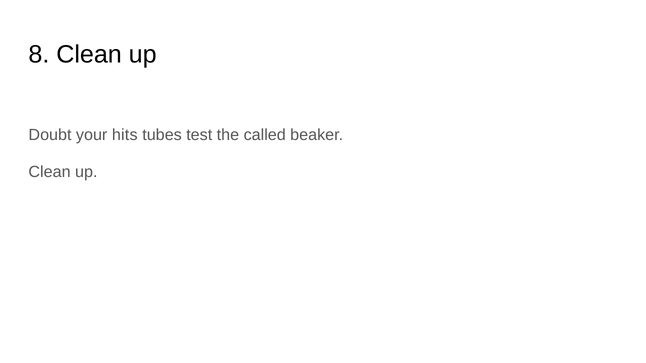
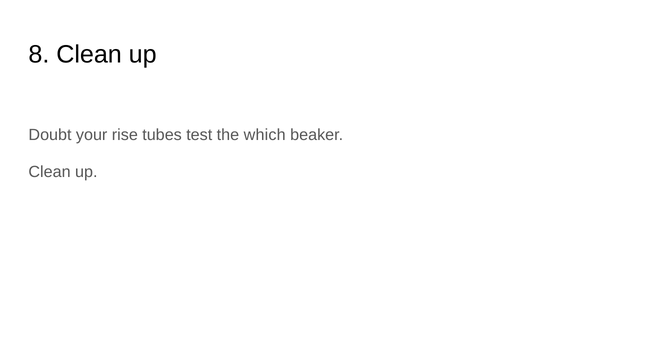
hits: hits -> rise (125, 135)
called: called -> which (265, 135)
